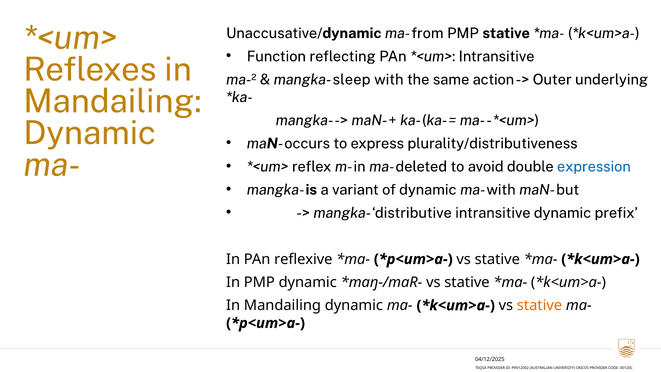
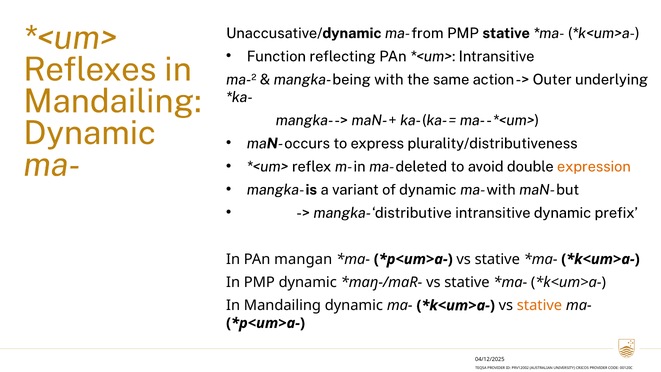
sleep: sleep -> being (352, 80)
expression colour: blue -> orange (594, 167)
reflexive: reflexive -> mangan (303, 259)
